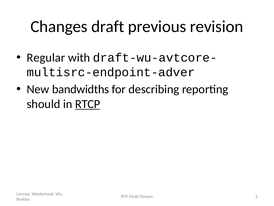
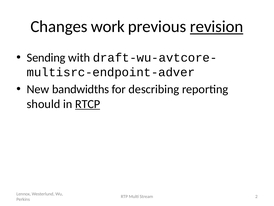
draft: draft -> work (108, 27)
revision underline: none -> present (217, 27)
Regular: Regular -> Sending (46, 57)
